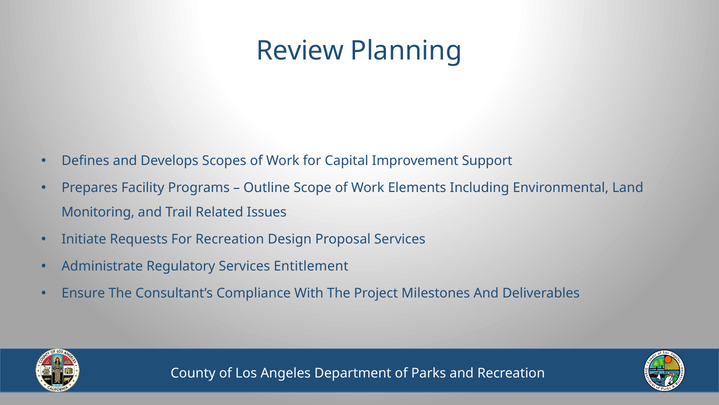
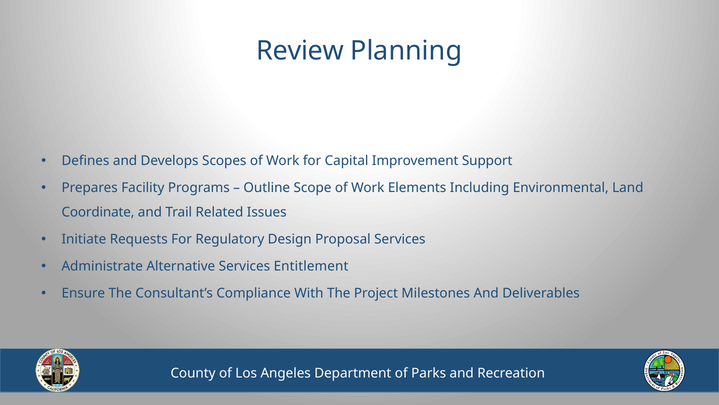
Monitoring: Monitoring -> Coordinate (98, 212)
For Recreation: Recreation -> Regulatory (230, 239)
Regulatory: Regulatory -> Alternative (181, 266)
